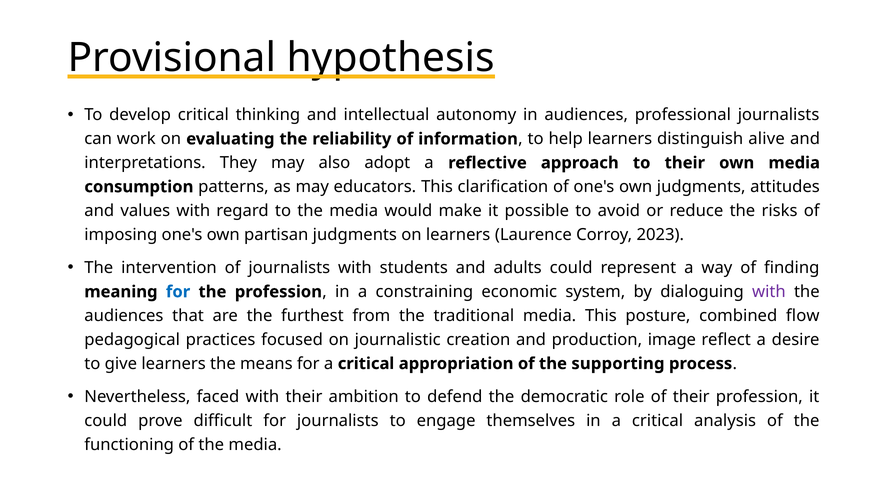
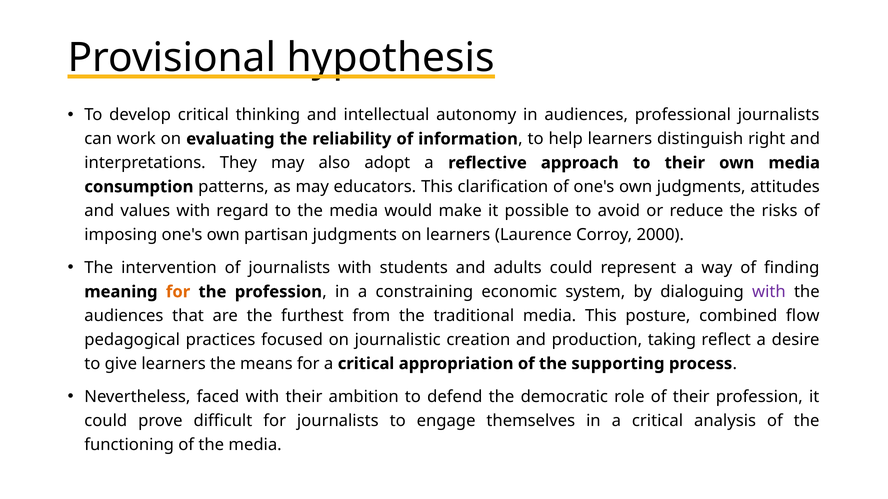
alive: alive -> right (767, 139)
2023: 2023 -> 2000 (660, 235)
for colour: blue -> orange (178, 292)
image: image -> taking (672, 340)
